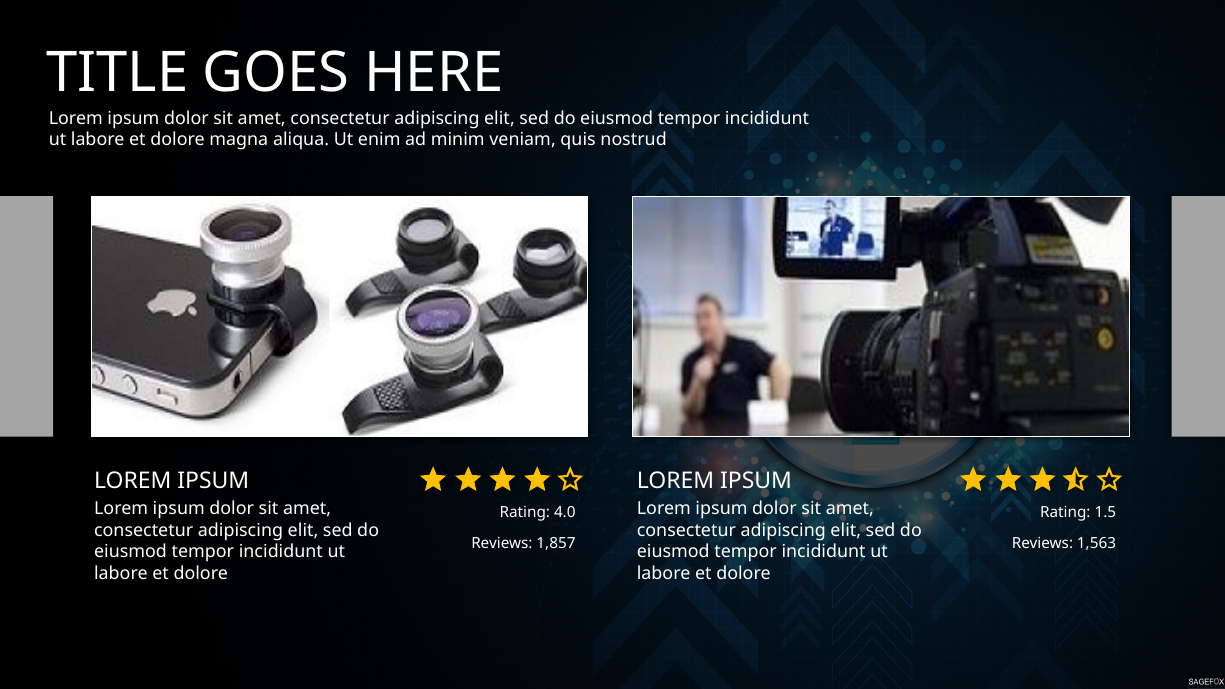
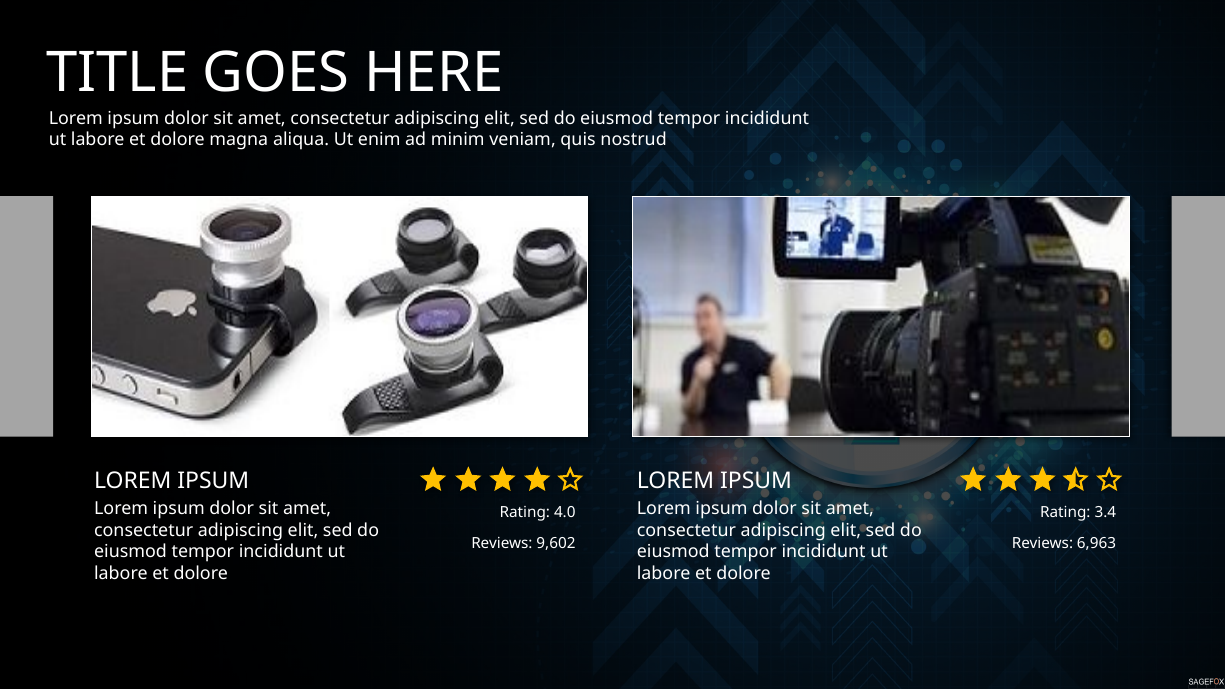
1.5: 1.5 -> 3.4 (1105, 513)
1,857: 1,857 -> 9,602 (556, 543)
1,563: 1,563 -> 6,963 (1097, 543)
